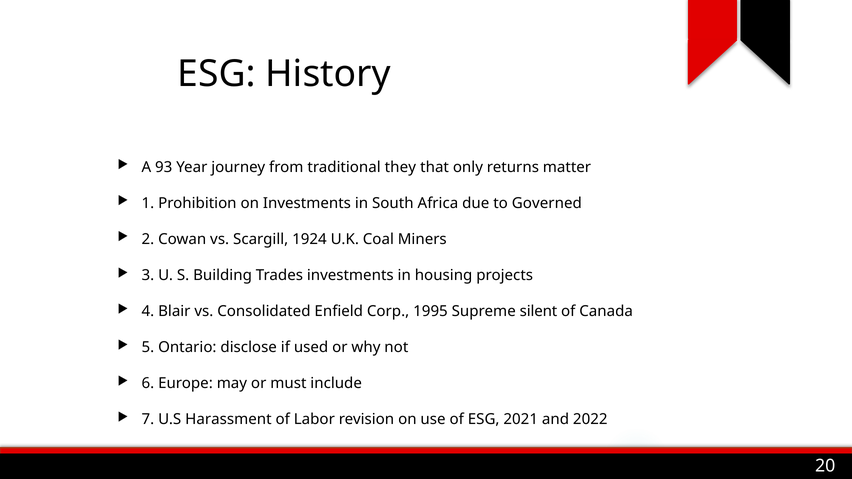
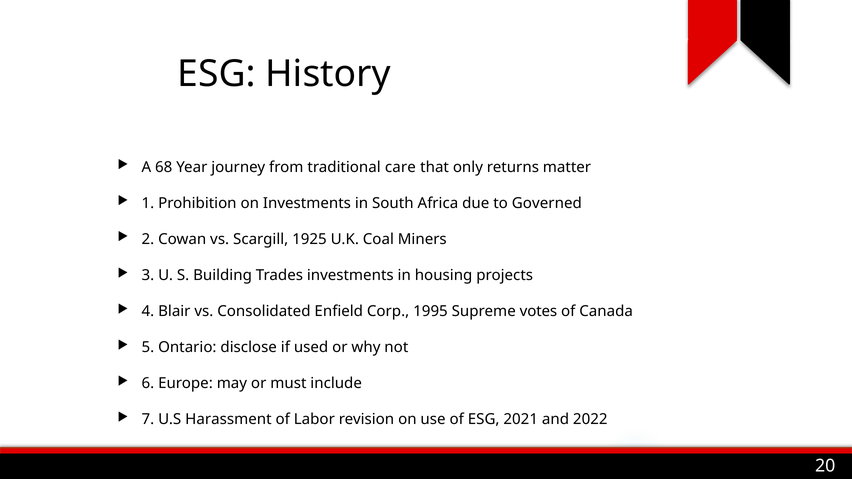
93: 93 -> 68 (164, 167)
they: they -> care (400, 167)
1924: 1924 -> 1925 (309, 239)
silent: silent -> votes (538, 311)
